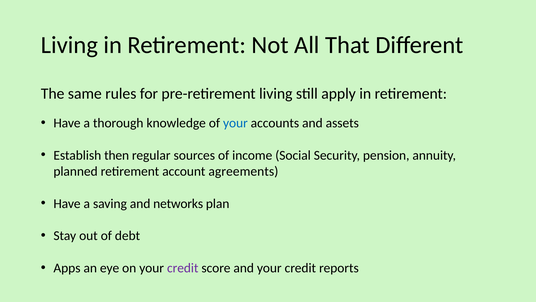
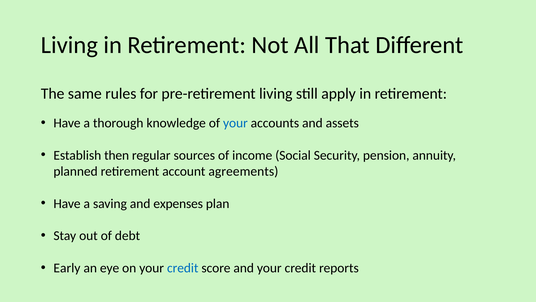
networks: networks -> expenses (178, 203)
Apps: Apps -> Early (67, 268)
credit colour: purple -> blue (183, 268)
